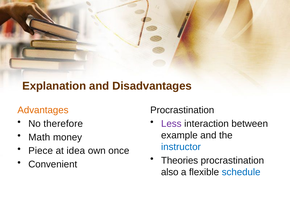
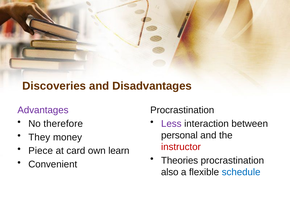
Explanation: Explanation -> Discoveries (54, 86)
Advantages colour: orange -> purple (43, 110)
example: example -> personal (179, 135)
Math: Math -> They (39, 137)
instructor colour: blue -> red (181, 147)
idea: idea -> card (76, 150)
once: once -> learn (119, 150)
